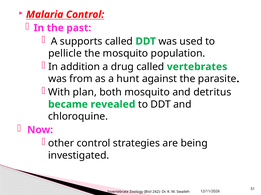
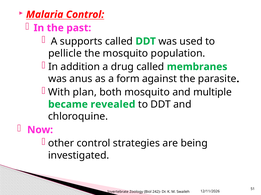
vertebrates: vertebrates -> membranes (197, 67)
from: from -> anus (81, 79)
hunt: hunt -> form (128, 79)
detritus: detritus -> multiple (212, 93)
